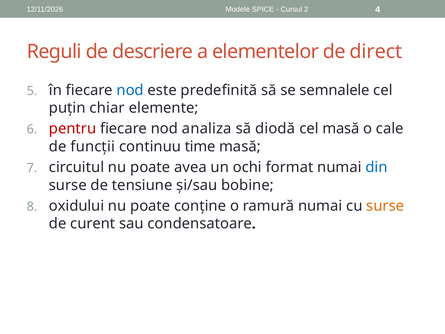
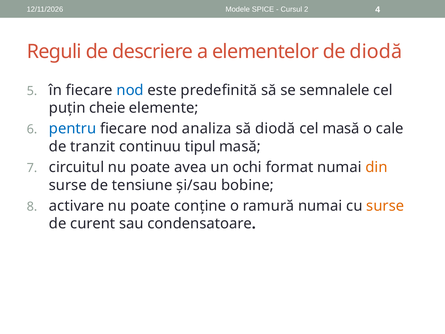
de direct: direct -> diodă (376, 51)
chiar: chiar -> cheie (107, 108)
pentru colour: red -> blue (73, 129)
funcții: funcții -> tranzit (93, 146)
time: time -> tipul (200, 146)
din colour: blue -> orange (377, 167)
oxidului: oxidului -> activare (77, 206)
